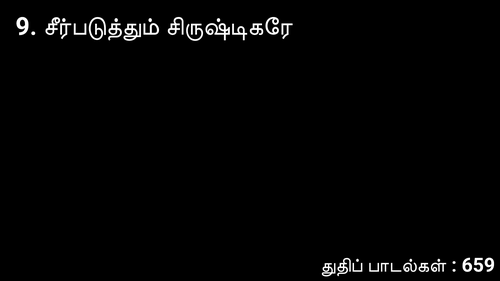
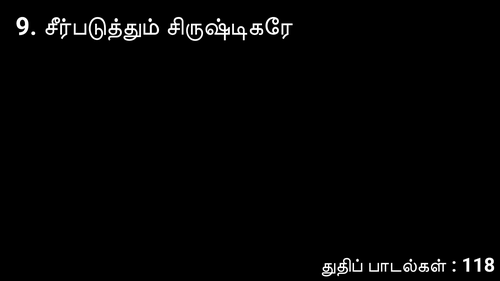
659: 659 -> 118 (478, 266)
